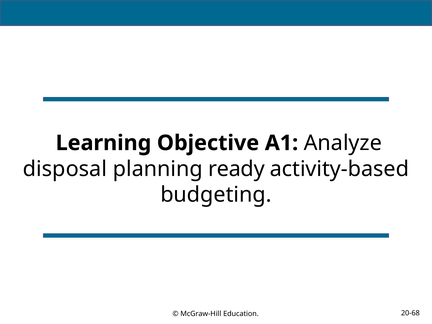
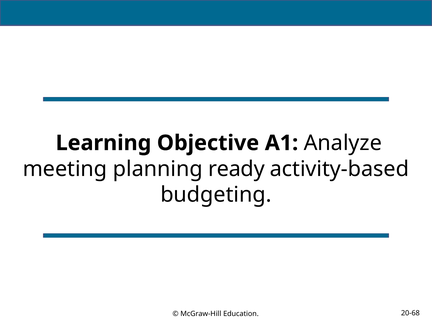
disposal: disposal -> meeting (65, 169)
